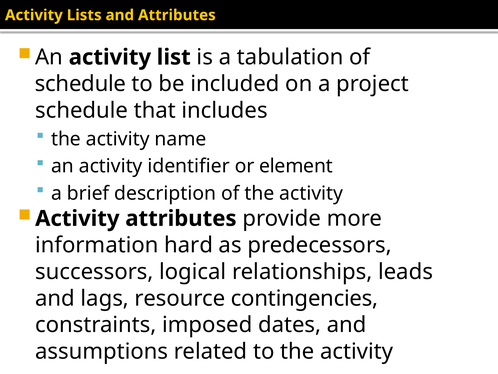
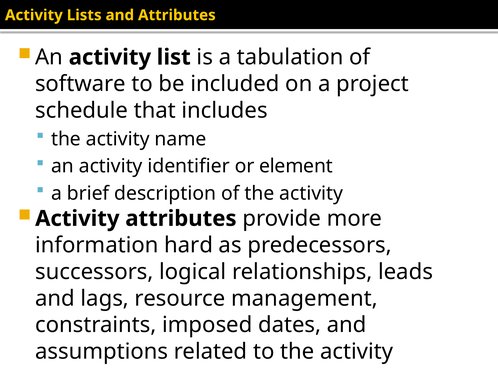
schedule: schedule -> software (80, 84)
contingencies: contingencies -> management (304, 298)
